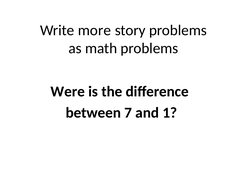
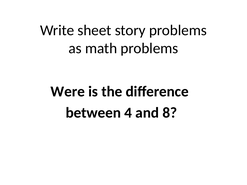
more: more -> sheet (94, 30)
7: 7 -> 4 (128, 113)
1: 1 -> 8 (170, 113)
